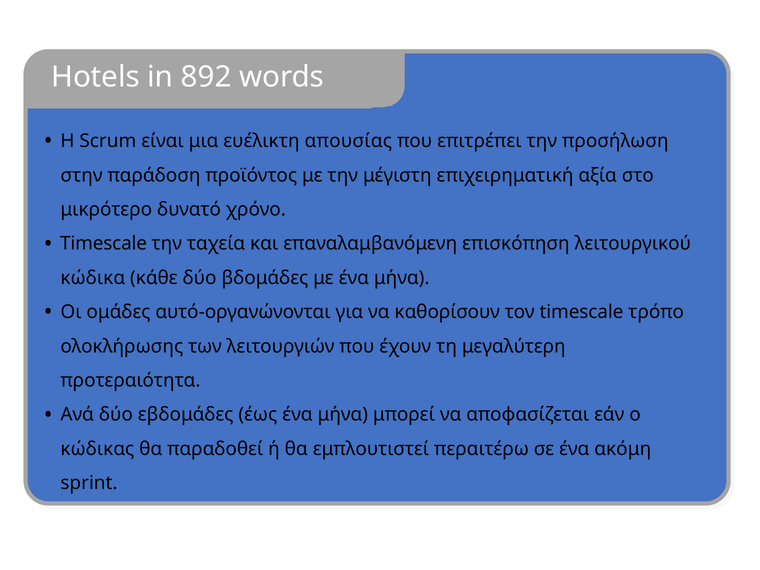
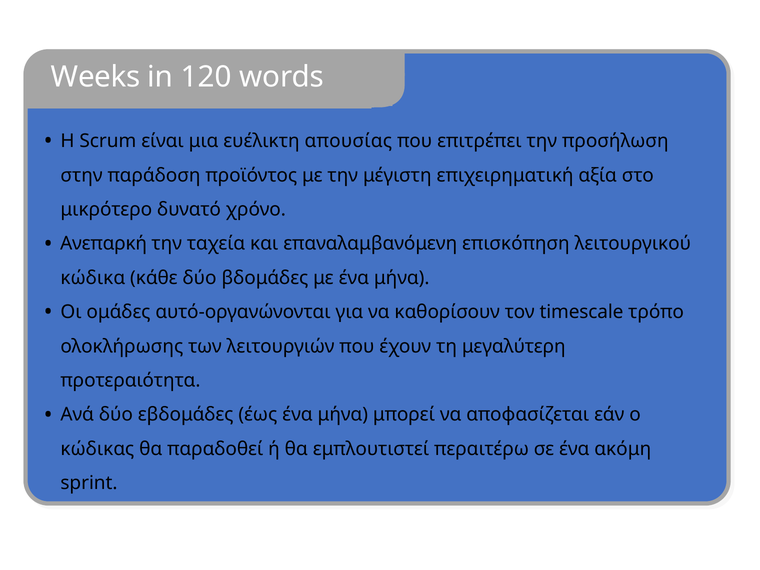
Hotels: Hotels -> Weeks (96, 77)
892: 892 -> 120 (206, 77)
Timescale: Timescale -> Ανεπαρκή (104, 244)
